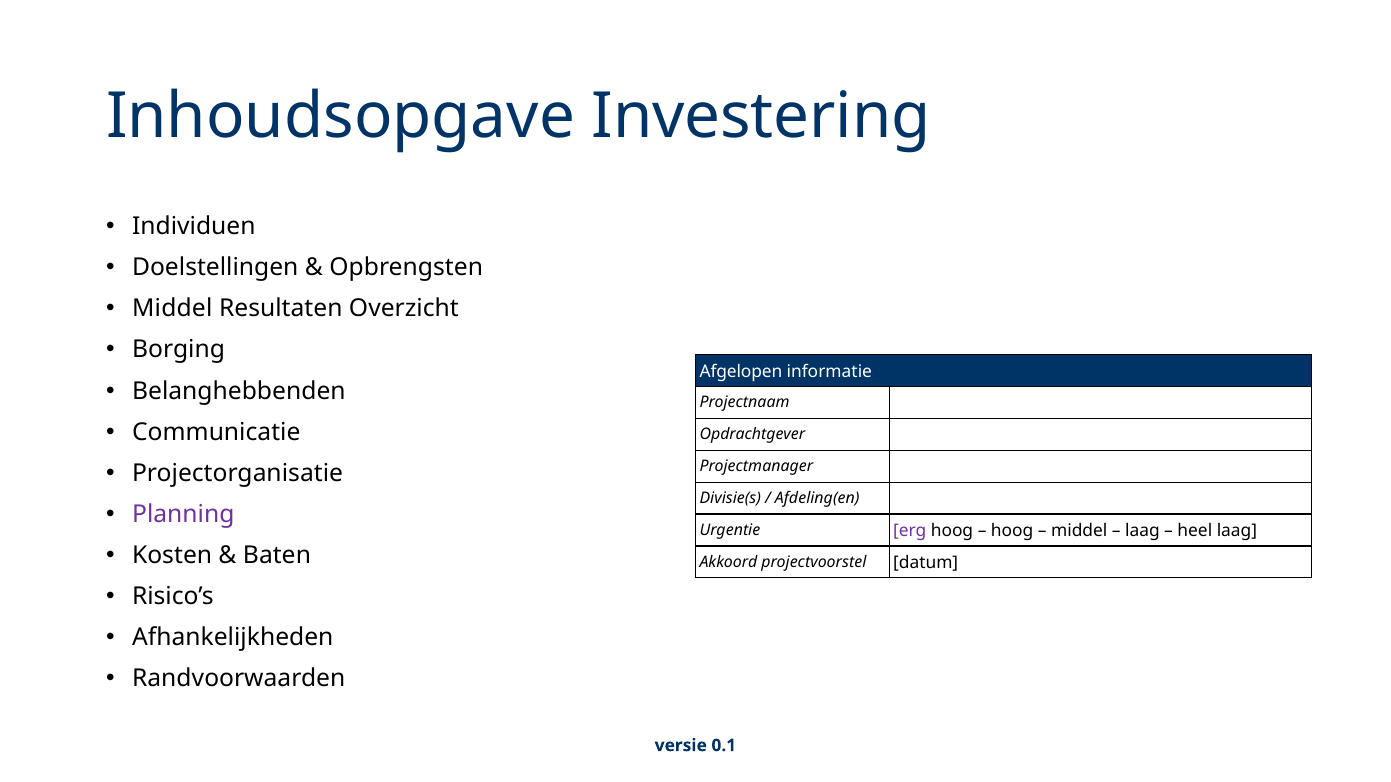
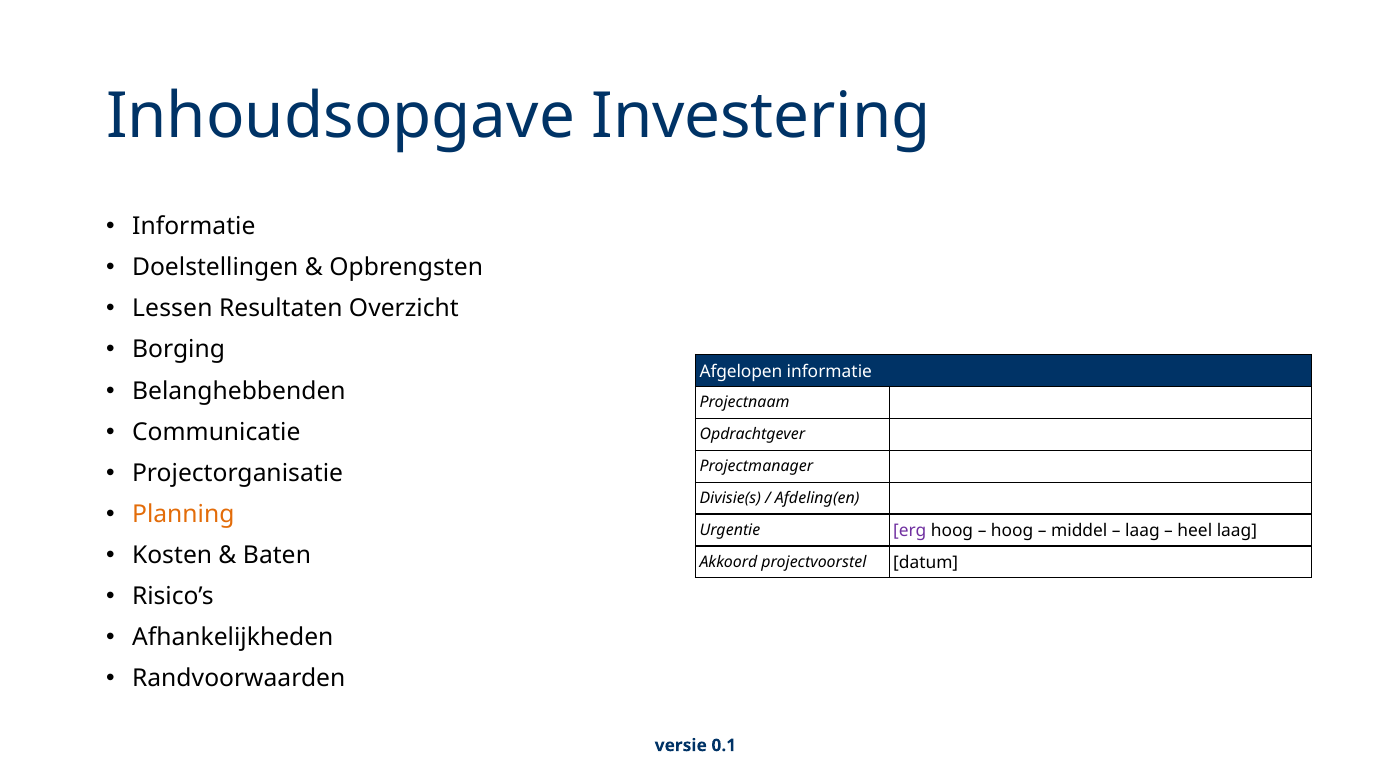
Individuen: Individuen -> Informatie (194, 227)
Middel: Middel -> Lessen (172, 309)
Planning colour: purple -> orange (183, 514)
